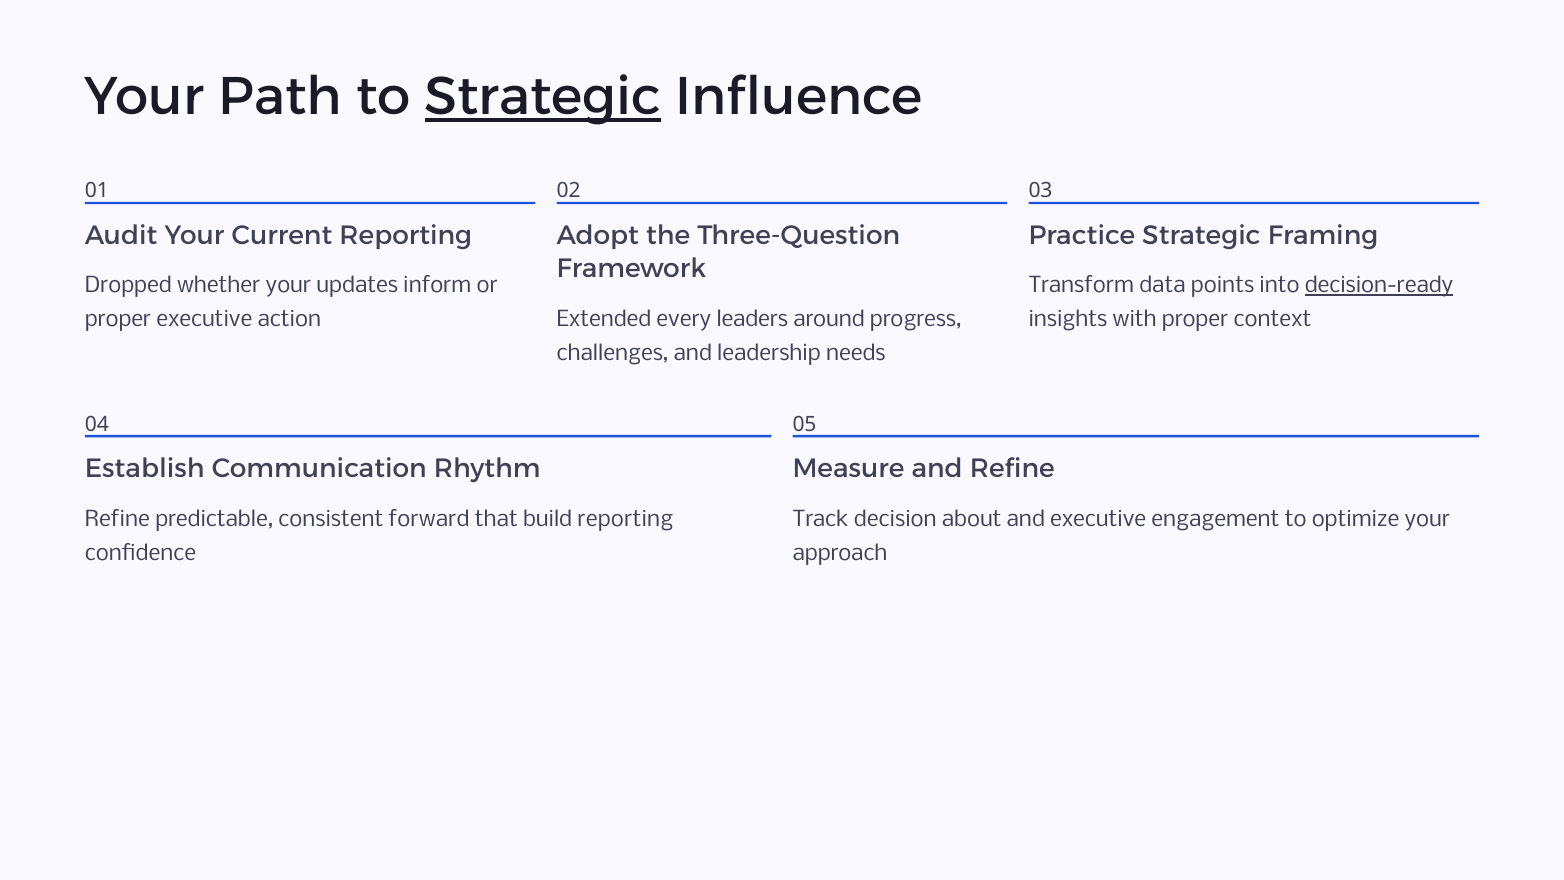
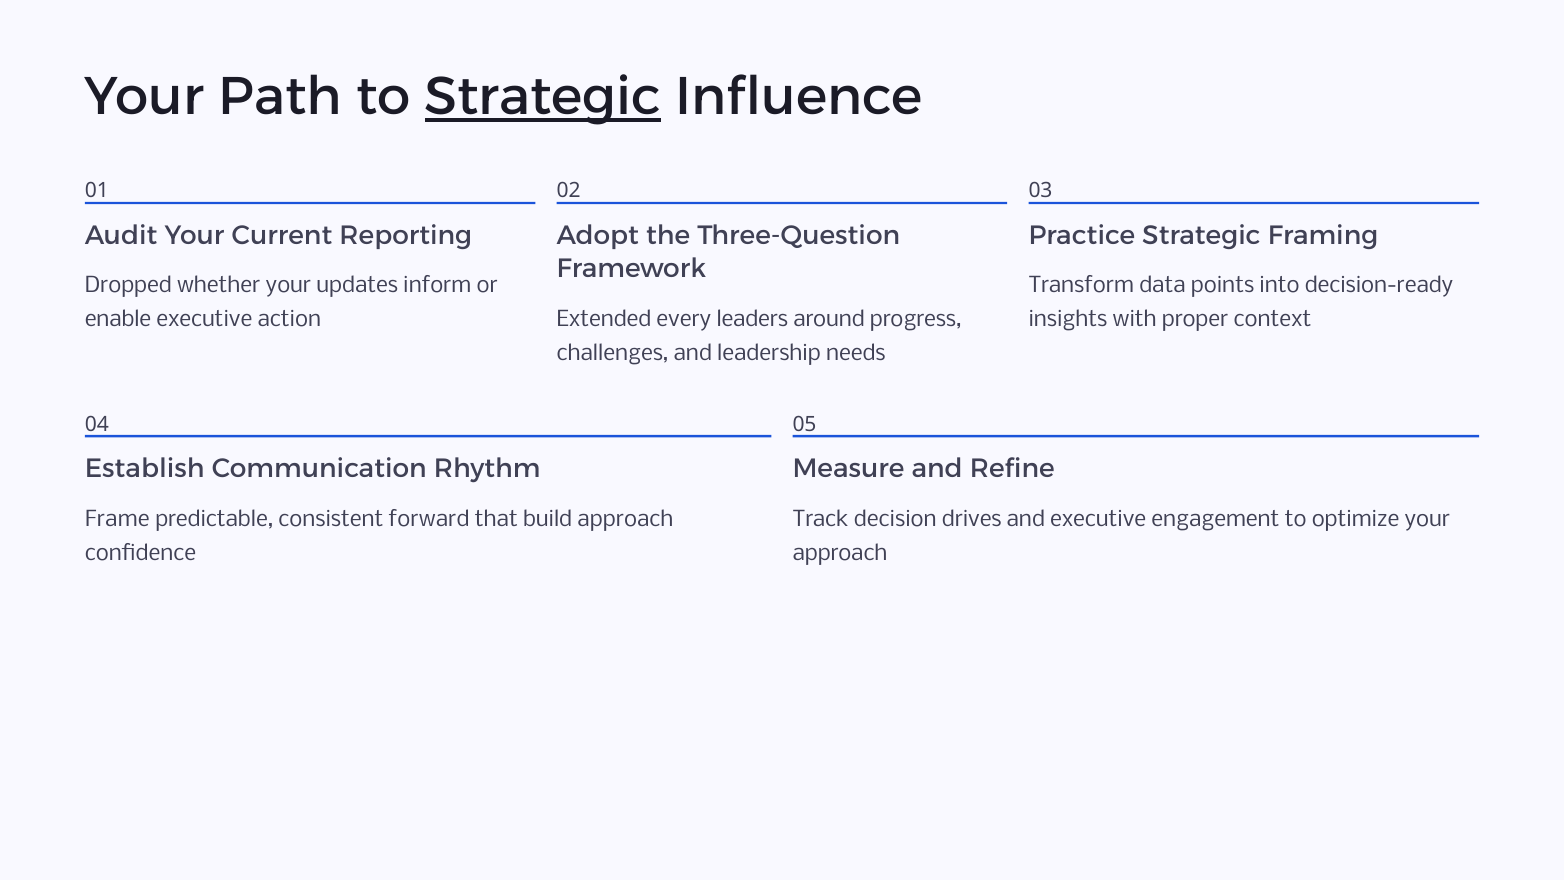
decision-ready underline: present -> none (1379, 286)
proper: proper -> enable (118, 320)
Refine: Refine -> Frame (117, 519)
build reporting: reporting -> approach (625, 519)
about: about -> drives (972, 519)
